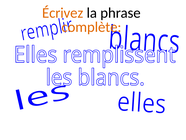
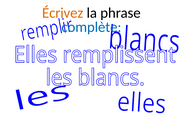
complète colour: orange -> blue (91, 27)
